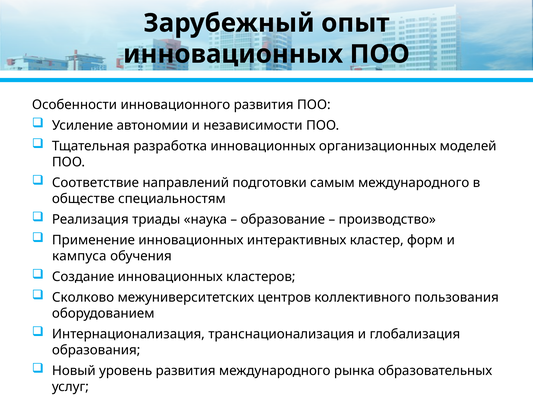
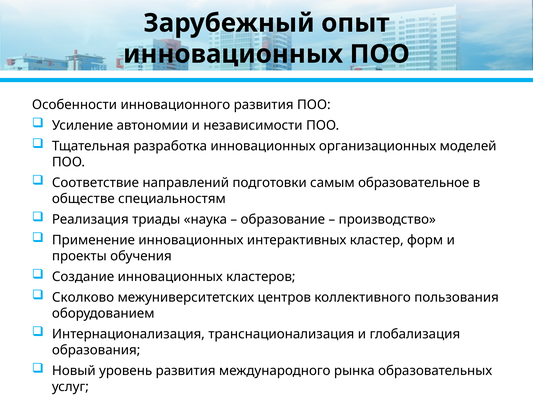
самым международного: международного -> образовательное (414, 183)
кампуса: кампуса -> проекты (79, 256)
